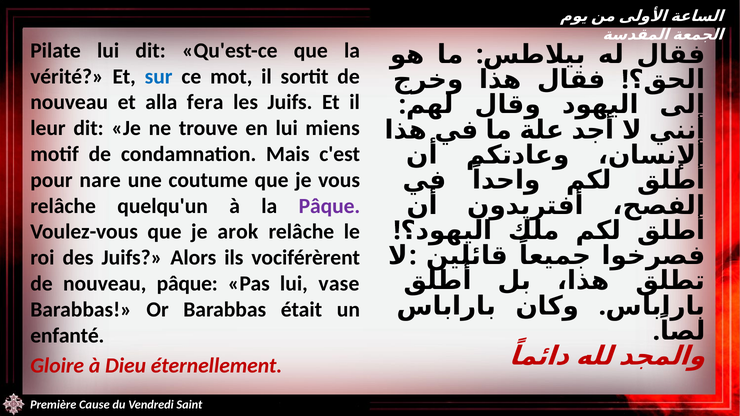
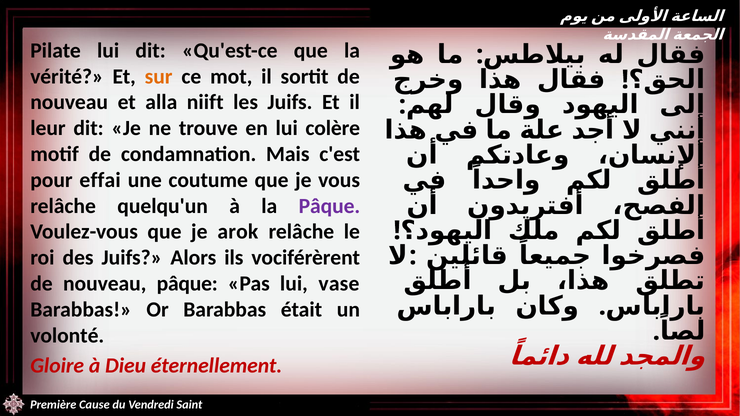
sur colour: blue -> orange (159, 76)
fera: fera -> niift (205, 102)
miens: miens -> colère (333, 128)
nare: nare -> effai (100, 180)
enfanté: enfanté -> volonté (67, 336)
